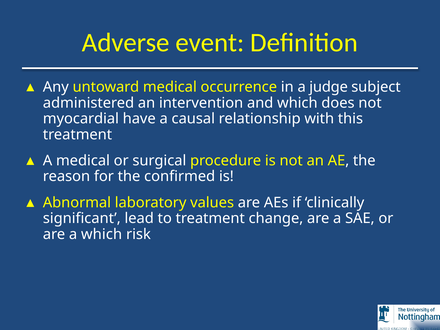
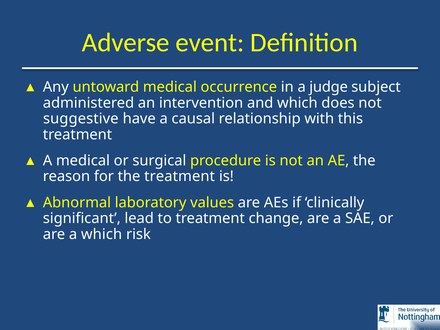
myocardial: myocardial -> suggestive (81, 119)
the confirmed: confirmed -> treatment (180, 176)
